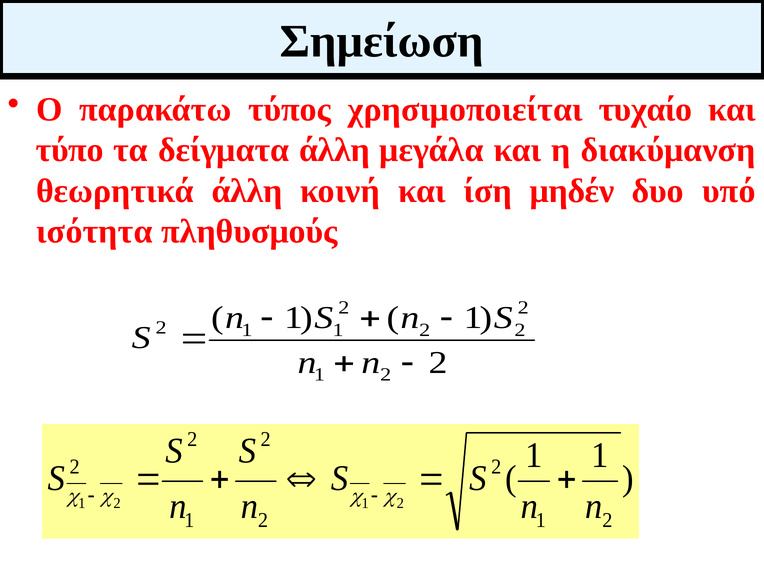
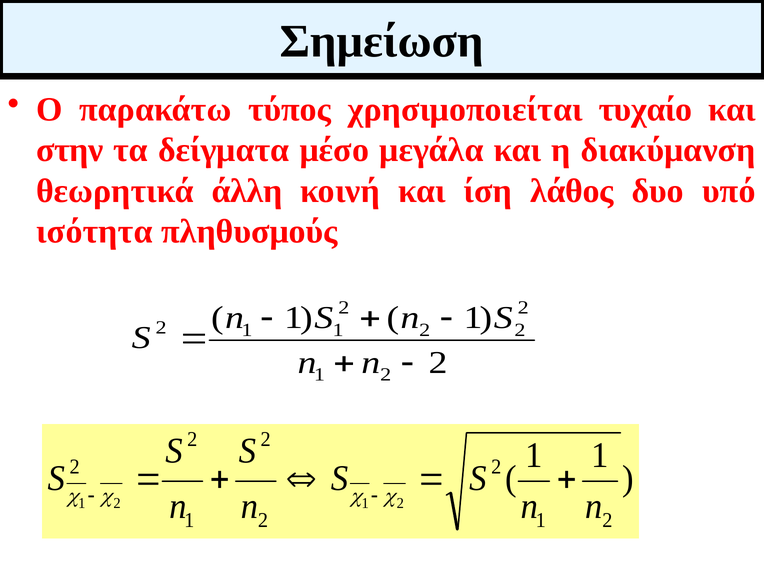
τύπο: τύπο -> στην (70, 150)
δείγματα άλλη: άλλη -> μέσο (334, 150)
μηδέν: μηδέν -> λάθος (572, 191)
